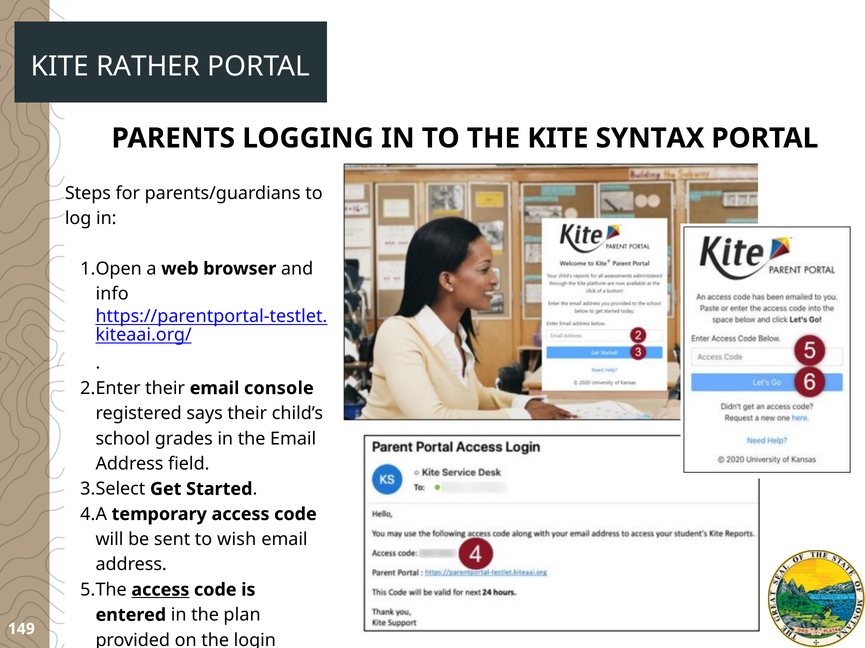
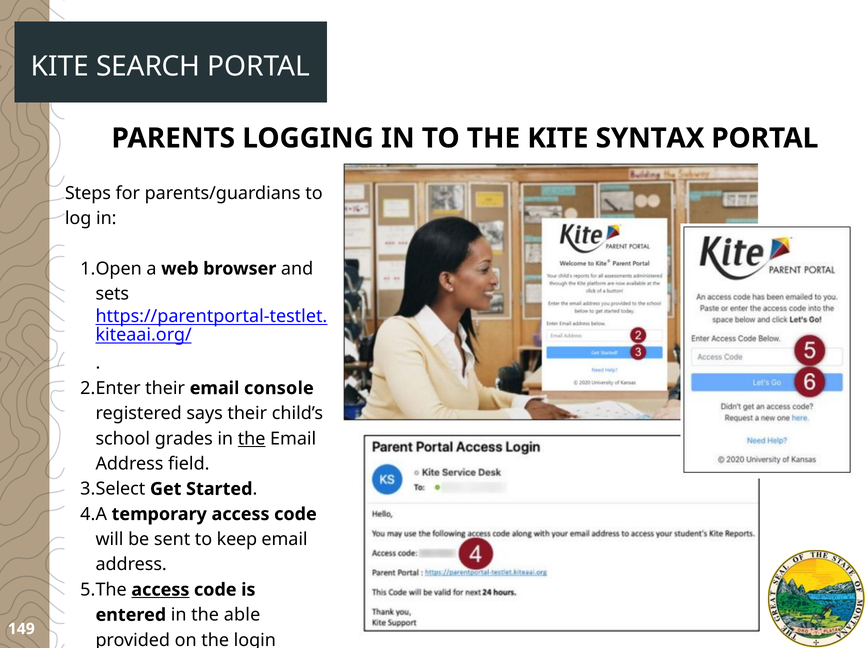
RATHER: RATHER -> SEARCH (148, 67)
info: info -> sets (112, 294)
the underline: none -> present (252, 439)
wish: wish -> keep (237, 540)
plan: plan -> able (242, 616)
